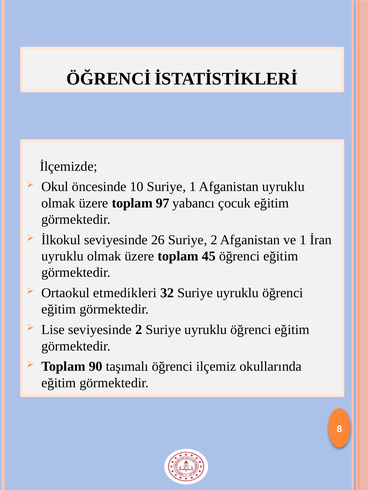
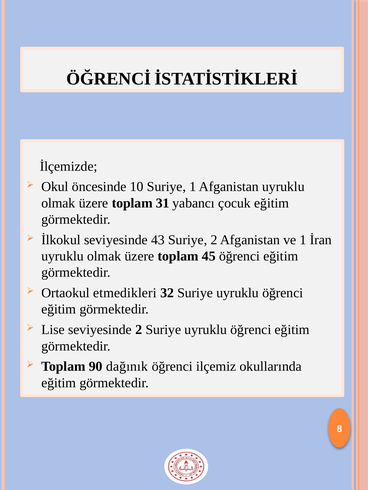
97: 97 -> 31 (163, 203)
26: 26 -> 43 (158, 240)
taşımalı: taşımalı -> dağınık (127, 367)
